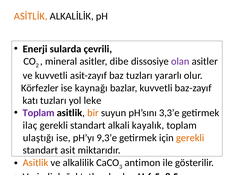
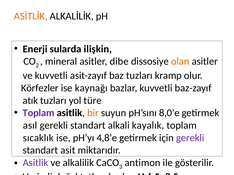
çevrili: çevrili -> ilişkin (98, 49)
olan colour: purple -> orange (180, 62)
yararlı: yararlı -> kramp (168, 76)
katı: katı -> atık (30, 101)
leke: leke -> türe (93, 101)
3,3’e: 3,3’e -> 8,0’e (169, 113)
ilaç: ilaç -> asıl (30, 126)
ulaştığı: ulaştığı -> sıcaklık (38, 138)
9,3’e: 9,3’e -> 4,8’e (107, 138)
gerekli colour: orange -> purple (190, 138)
Asitlik colour: orange -> purple (36, 163)
